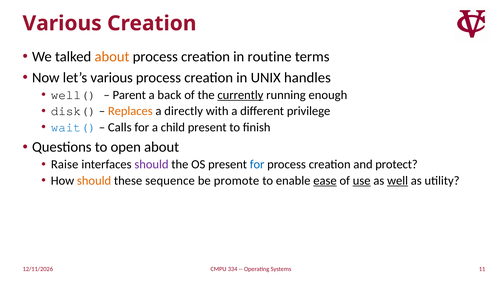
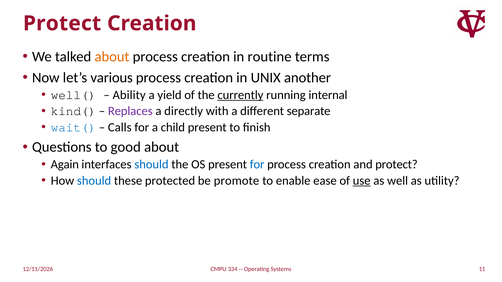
Various: Various -> Protect (62, 23)
handles: handles -> another (308, 78)
Parent: Parent -> Ability (129, 95)
back: back -> yield (170, 95)
enough: enough -> internal (328, 95)
disk(: disk( -> kind( (73, 111)
Replaces colour: orange -> purple (130, 111)
privilege: privilege -> separate (309, 111)
open: open -> good (126, 147)
Raise: Raise -> Again (65, 165)
should colour: purple -> blue (151, 165)
should colour: orange -> blue (94, 181)
sequence: sequence -> protected (170, 181)
ease underline: present -> none (325, 181)
well underline: present -> none (398, 181)
